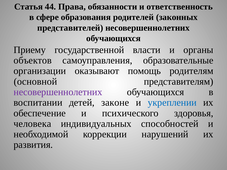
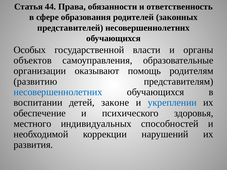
Приему: Приему -> Особых (30, 50)
основной: основной -> развитию (35, 82)
несовершеннолетних colour: purple -> blue (58, 92)
человека: человека -> местного (32, 124)
